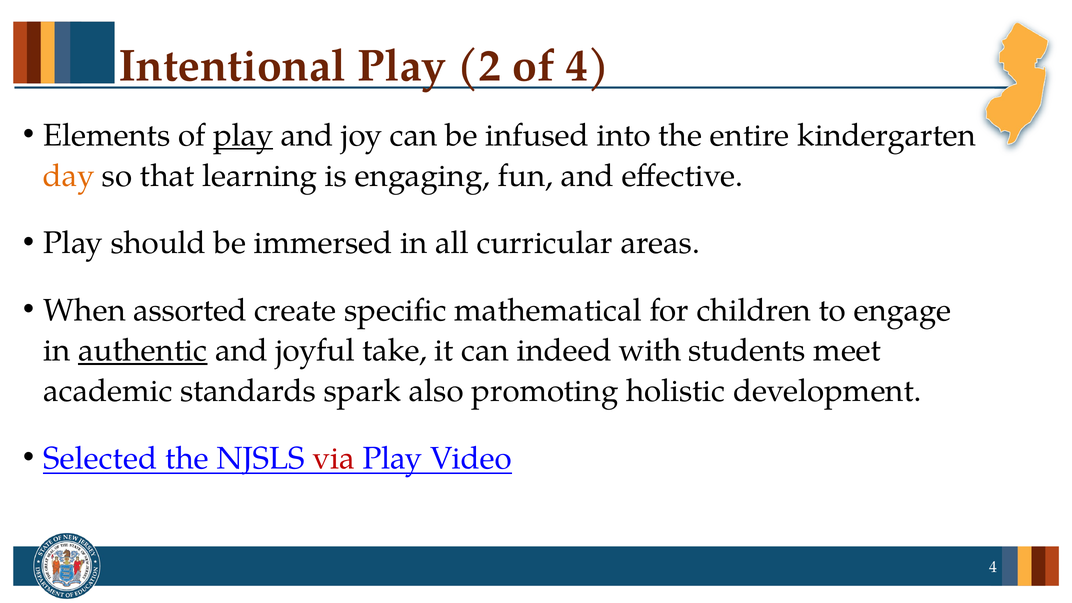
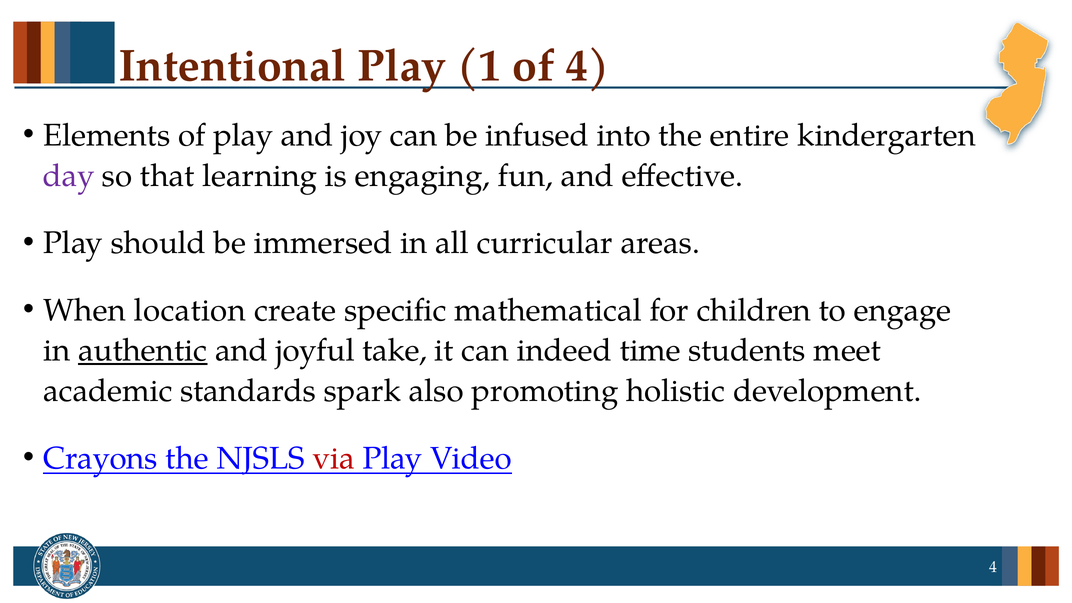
2: 2 -> 1 (479, 66)
play underline: present -> none (243, 135)
day colour: orange -> purple (69, 176)
assorted: assorted -> location (190, 310)
with: with -> time (650, 351)
Selected: Selected -> Crayons (100, 458)
